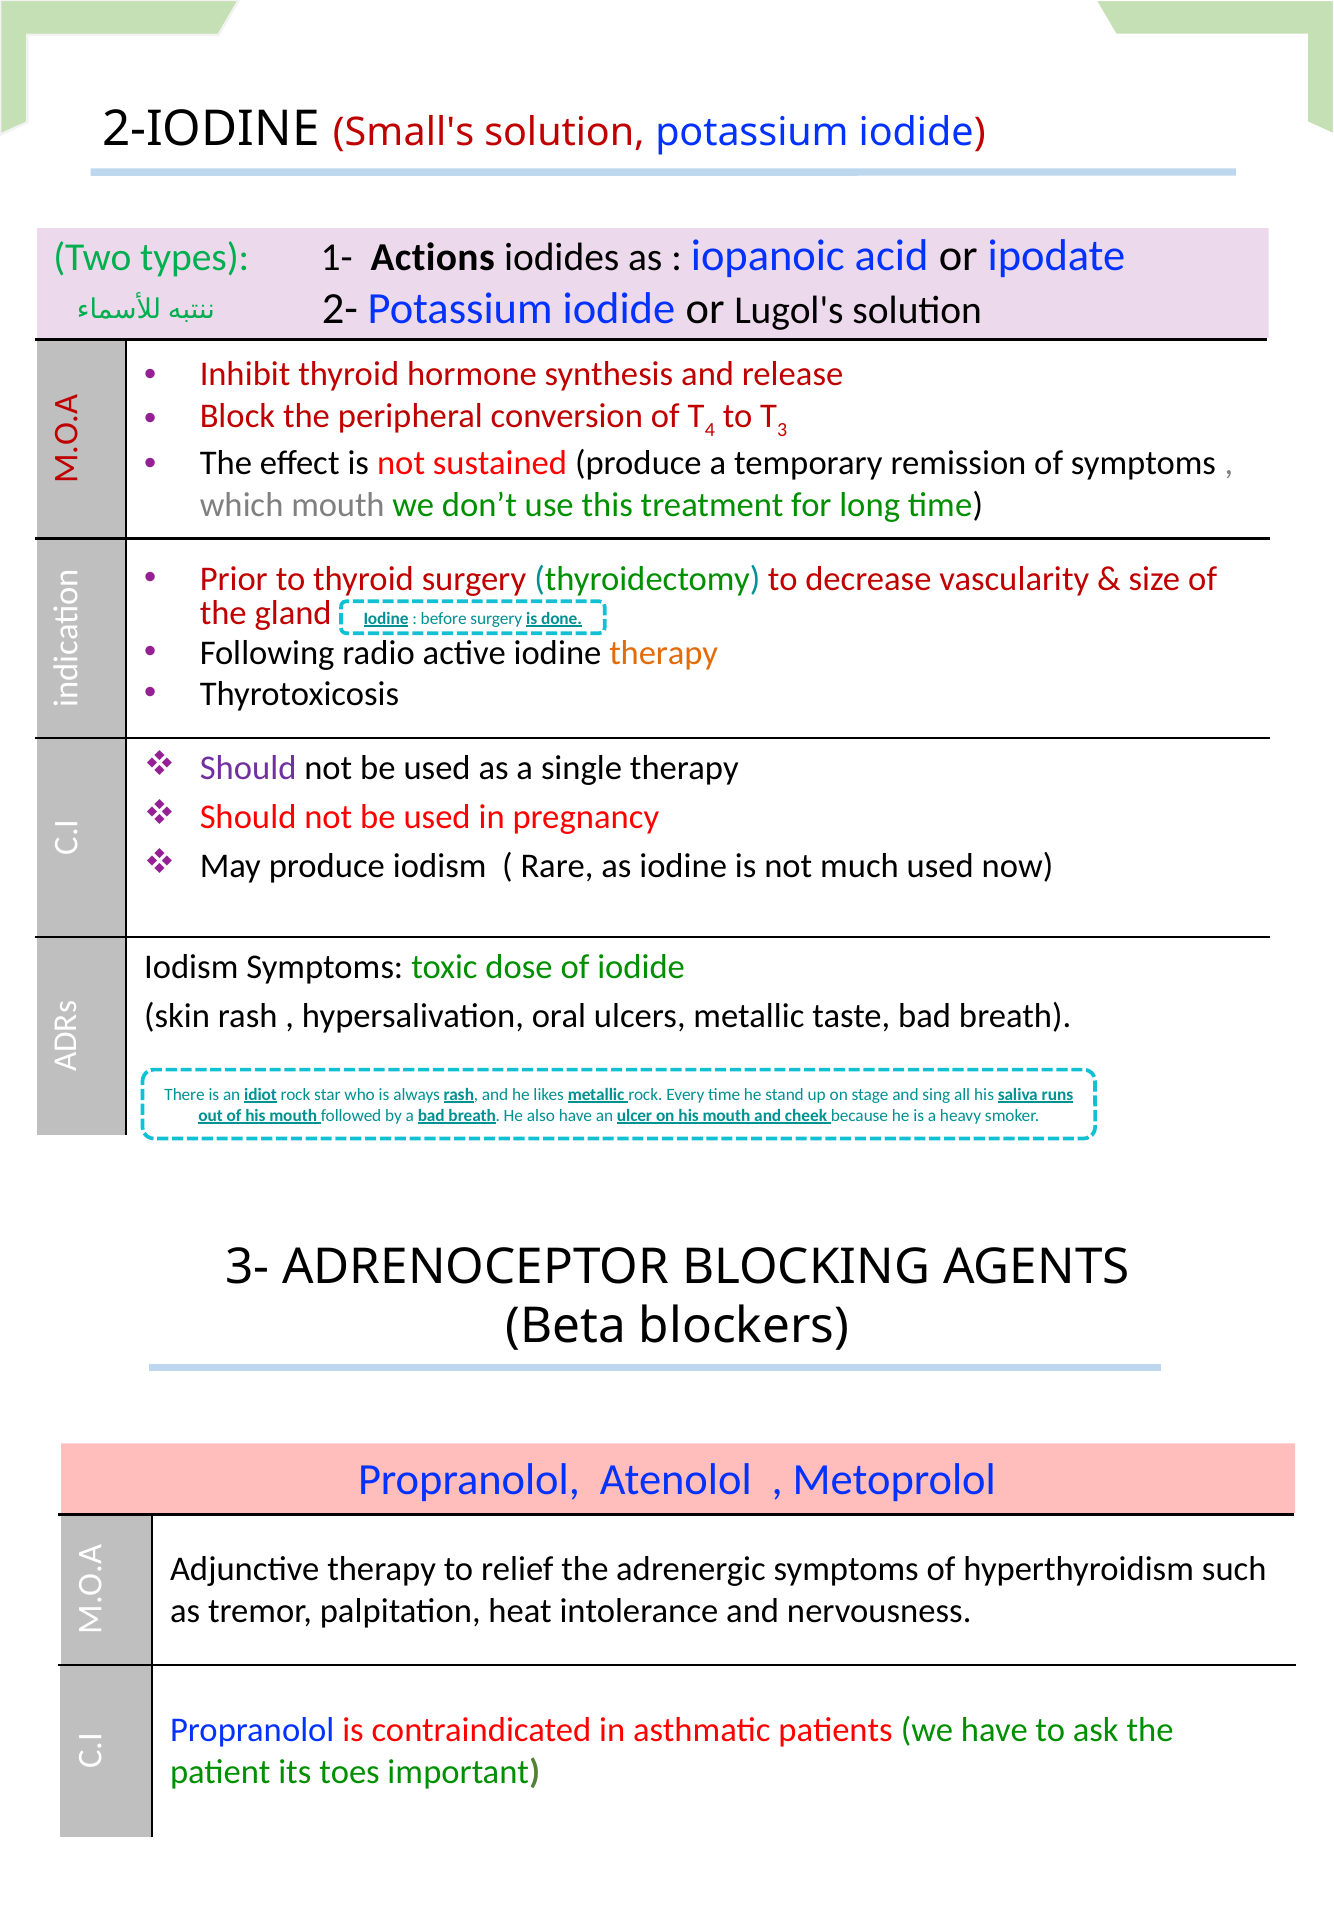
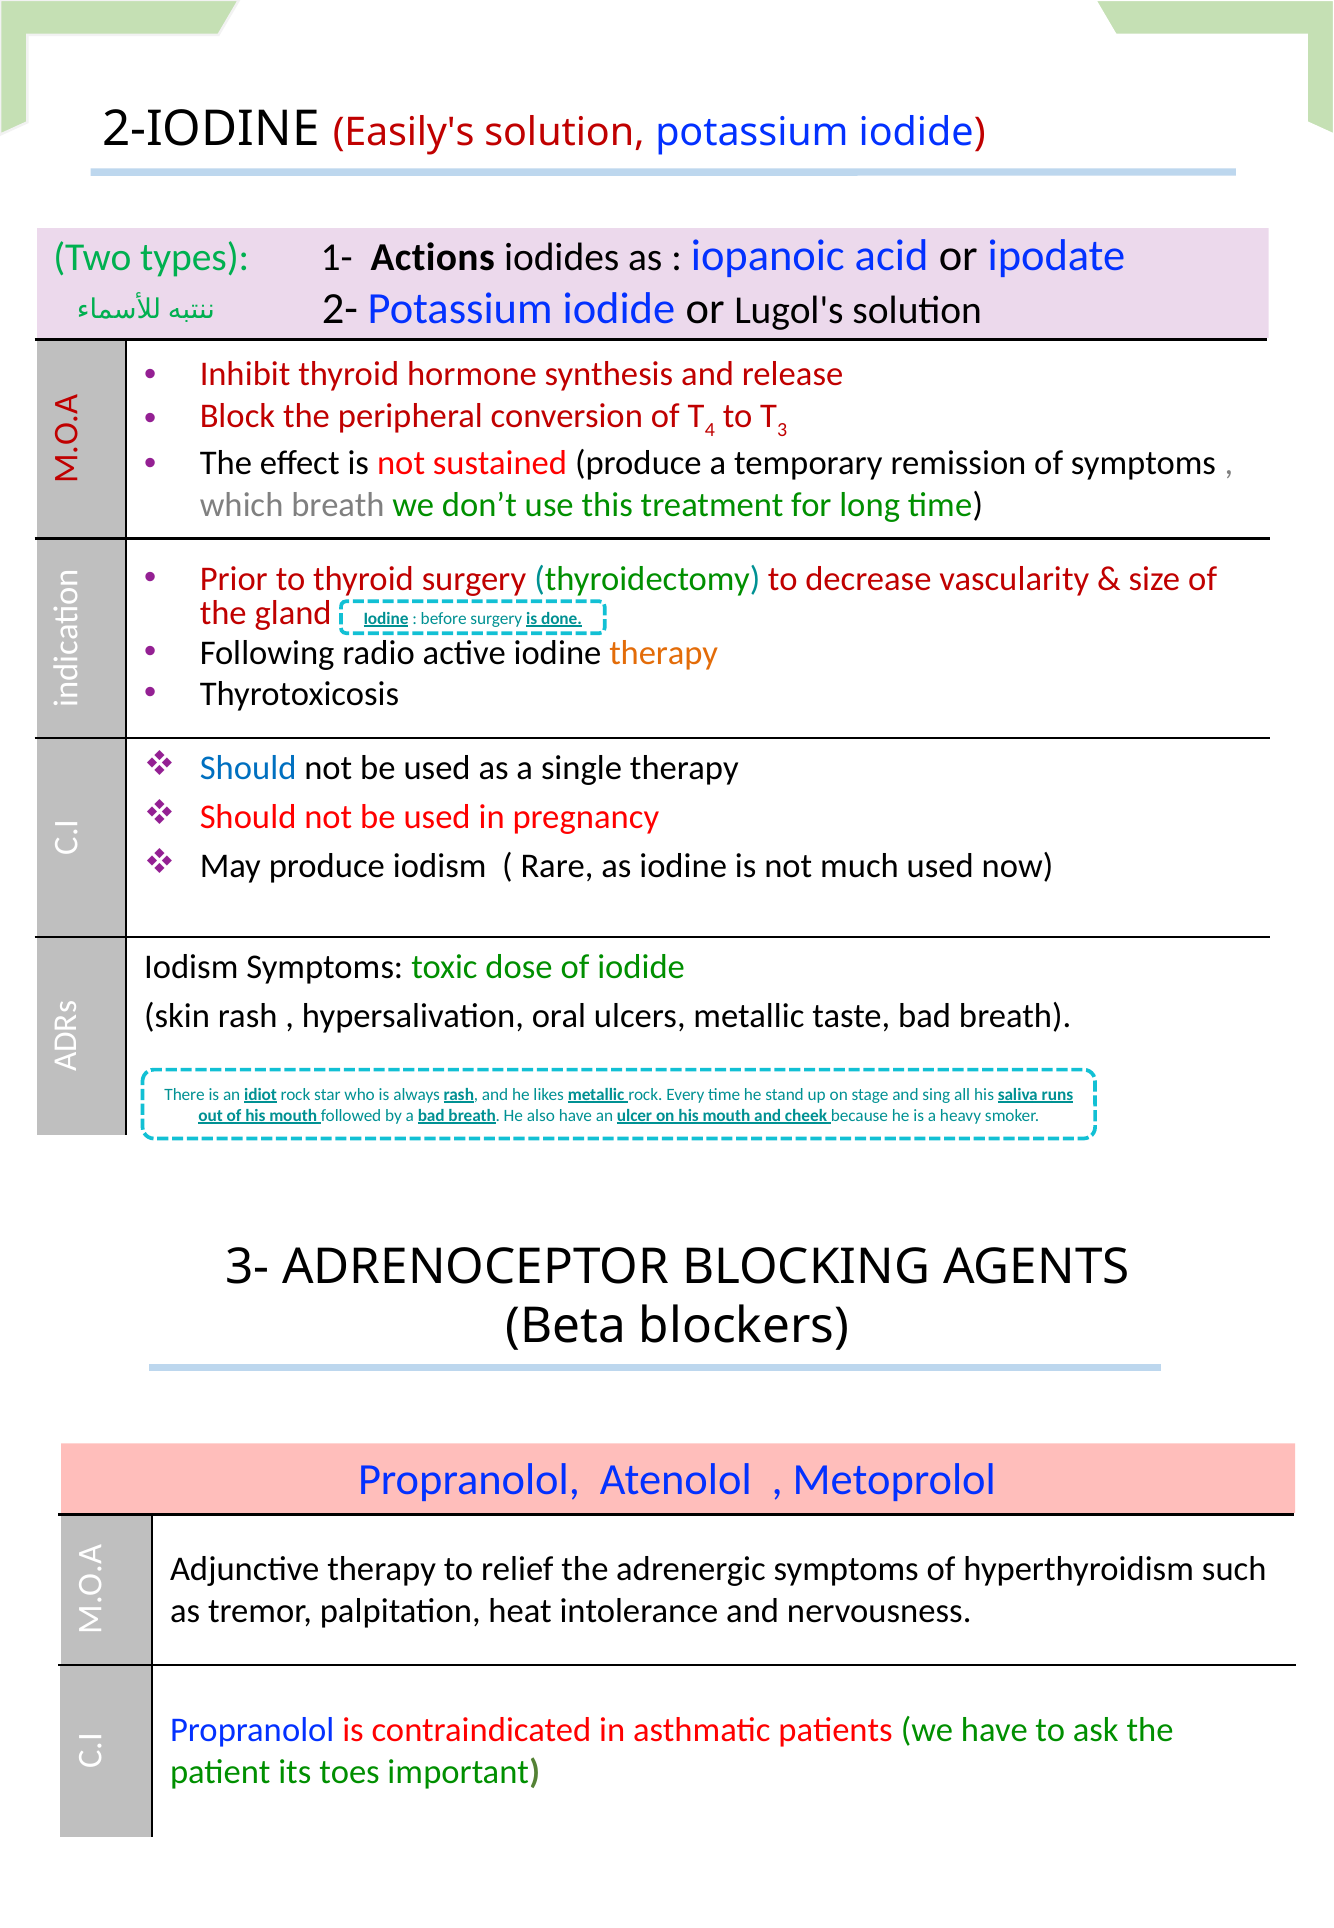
Small's: Small's -> Easily's (404, 132)
which mouth: mouth -> breath (338, 505)
Should colour: purple -> blue (248, 768)
